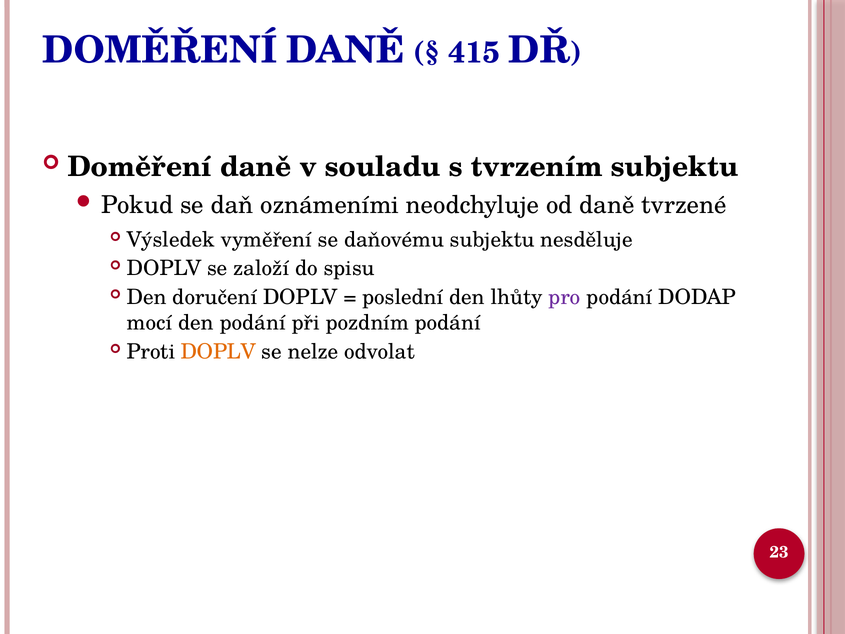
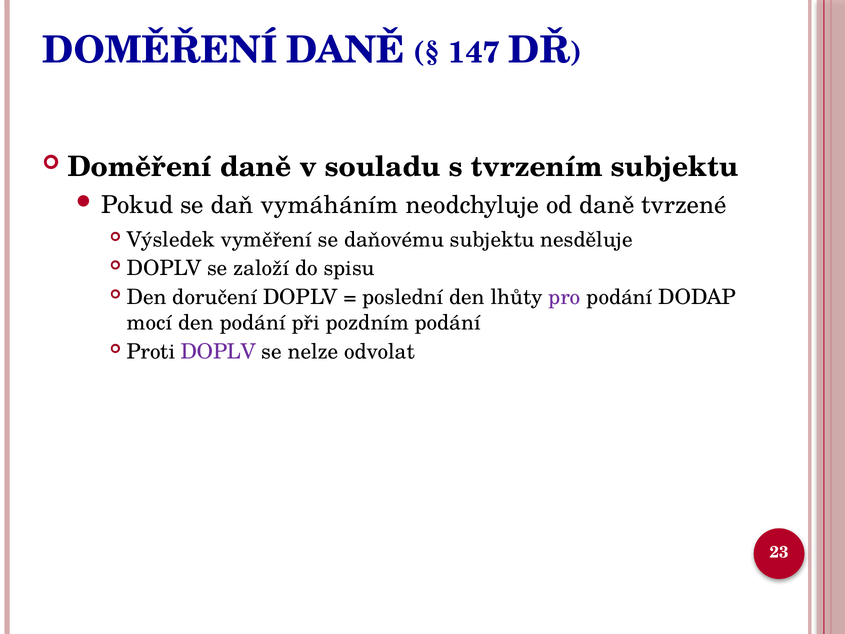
415: 415 -> 147 (474, 53)
oznámeními: oznámeními -> vymáháním (330, 205)
DOPLV colour: orange -> purple (218, 351)
